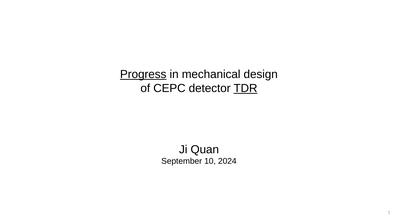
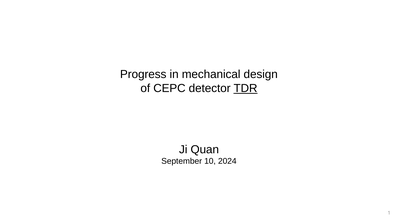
Progress underline: present -> none (143, 74)
